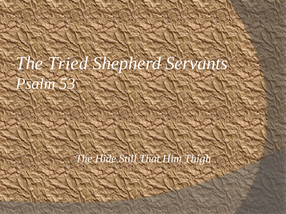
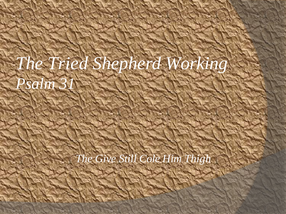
Servants: Servants -> Working (197, 63)
53: 53 -> 31 (67, 84)
Hide: Hide -> Give (106, 159)
That: That -> Cole (150, 159)
